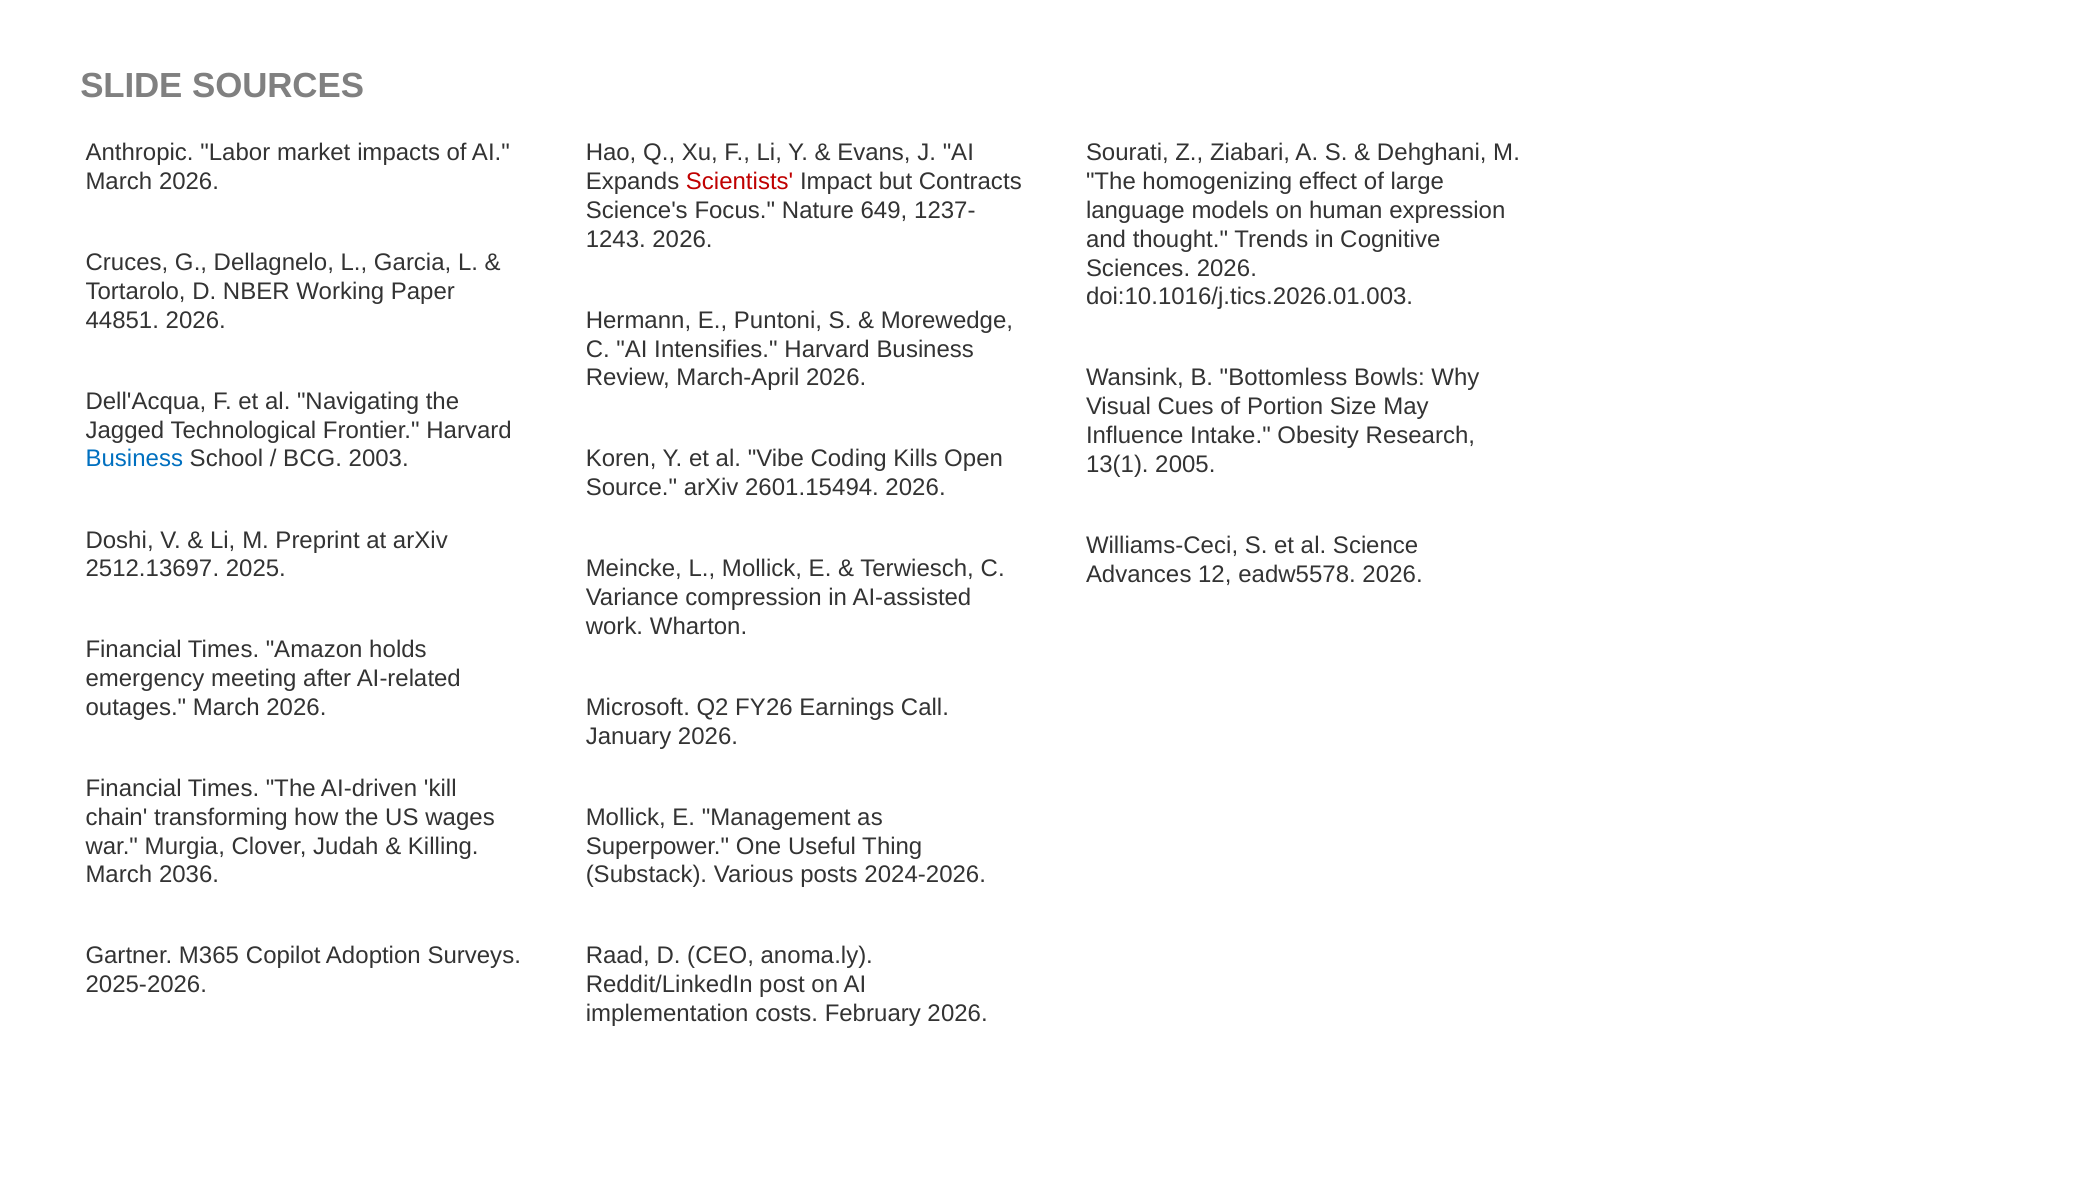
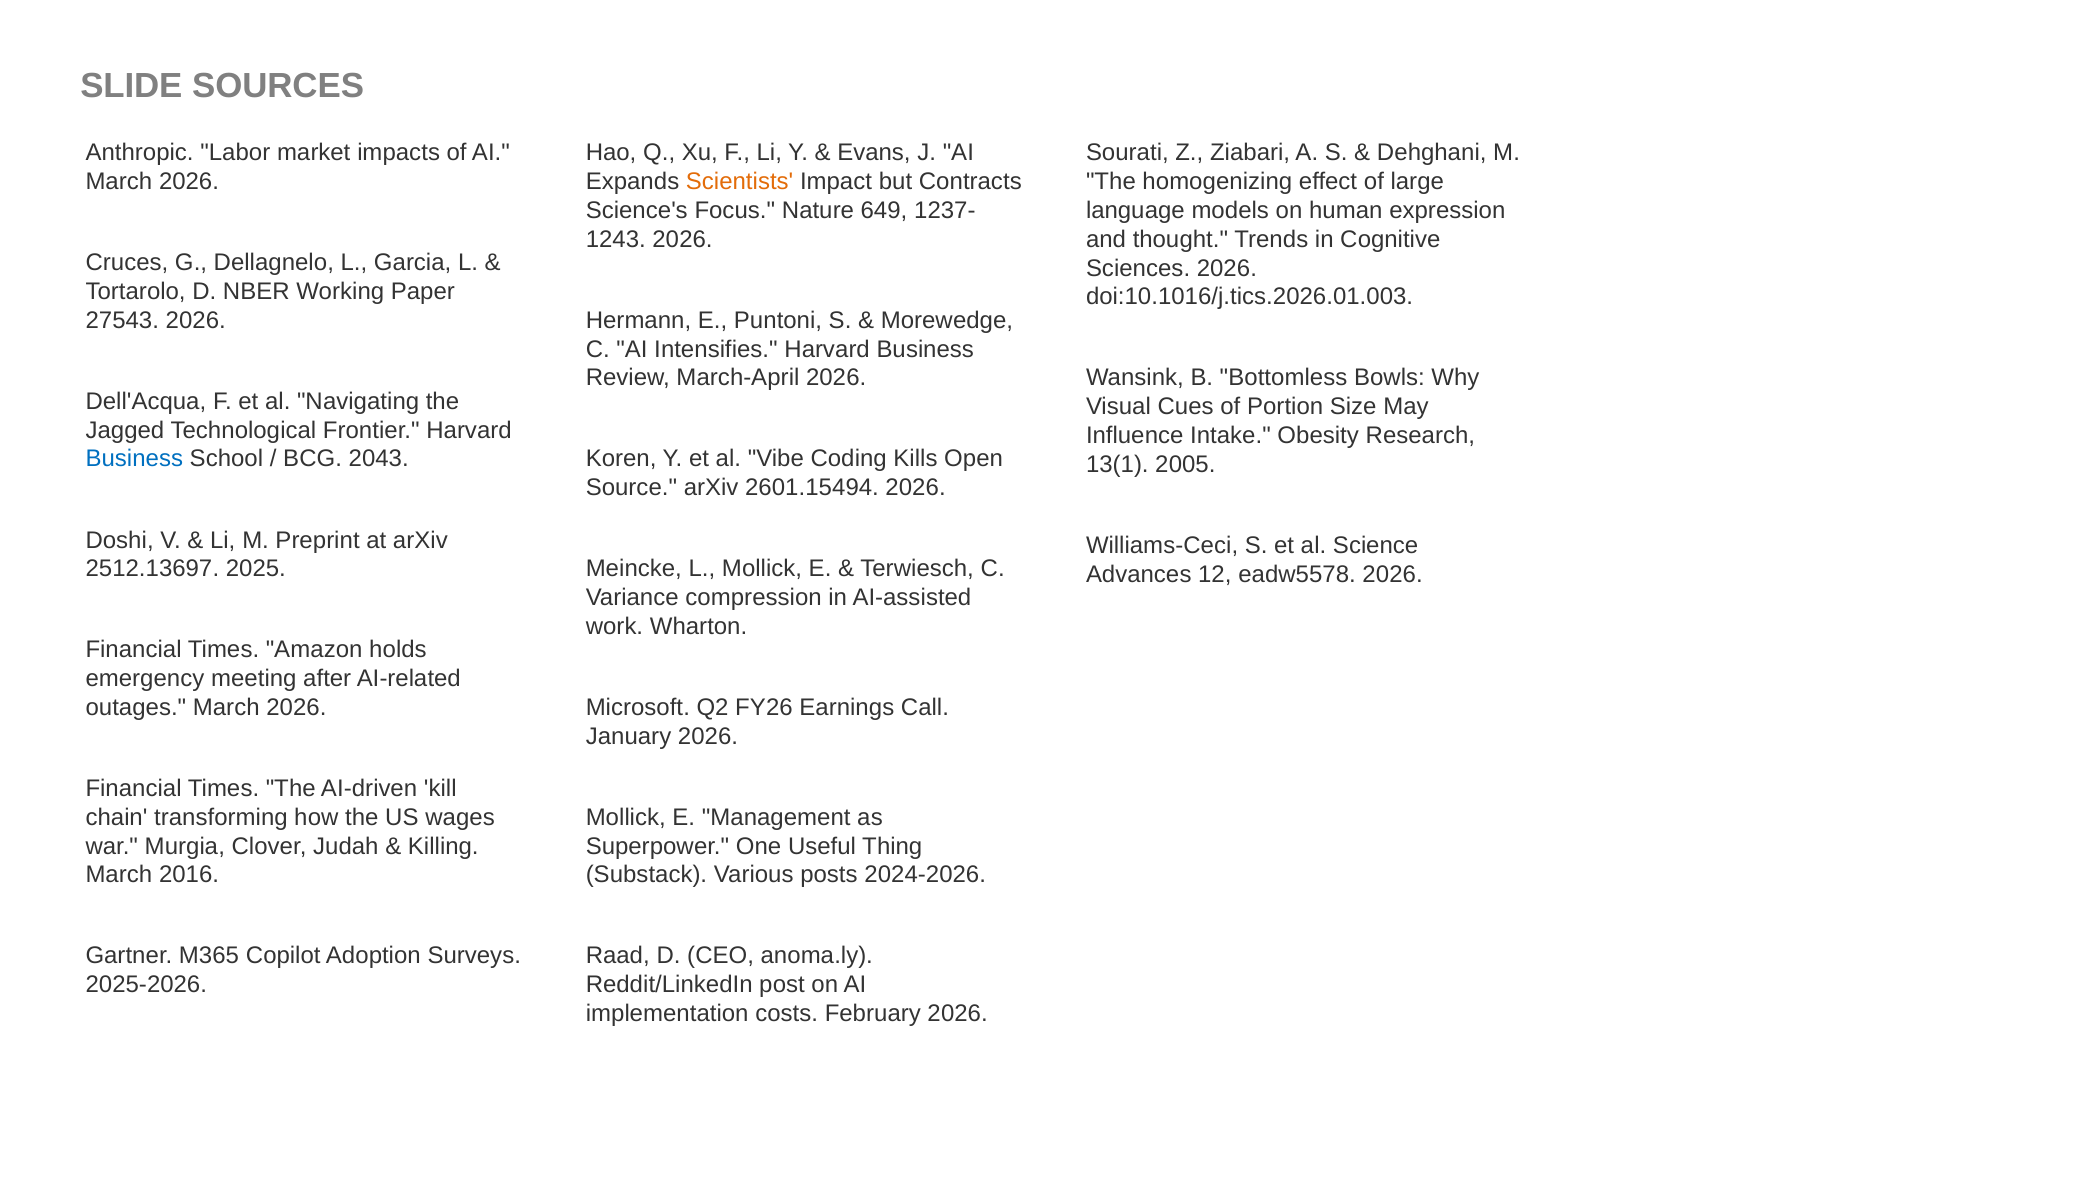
Scientists colour: red -> orange (740, 182)
44851: 44851 -> 27543 (122, 320)
2003: 2003 -> 2043 (379, 459)
2036: 2036 -> 2016 (189, 875)
